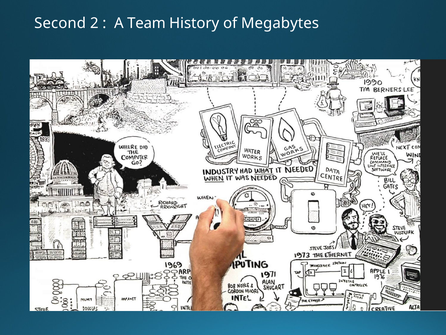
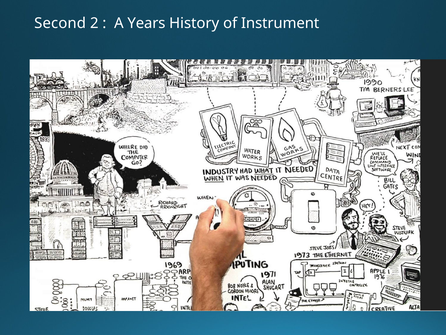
Team: Team -> Years (146, 23)
Megabytes: Megabytes -> Instrument (280, 23)
